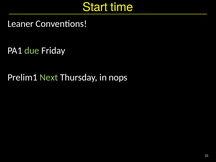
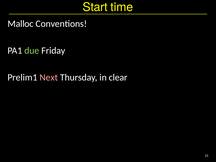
Leaner: Leaner -> Malloc (21, 24)
Next colour: light green -> pink (49, 77)
nops: nops -> clear (118, 77)
